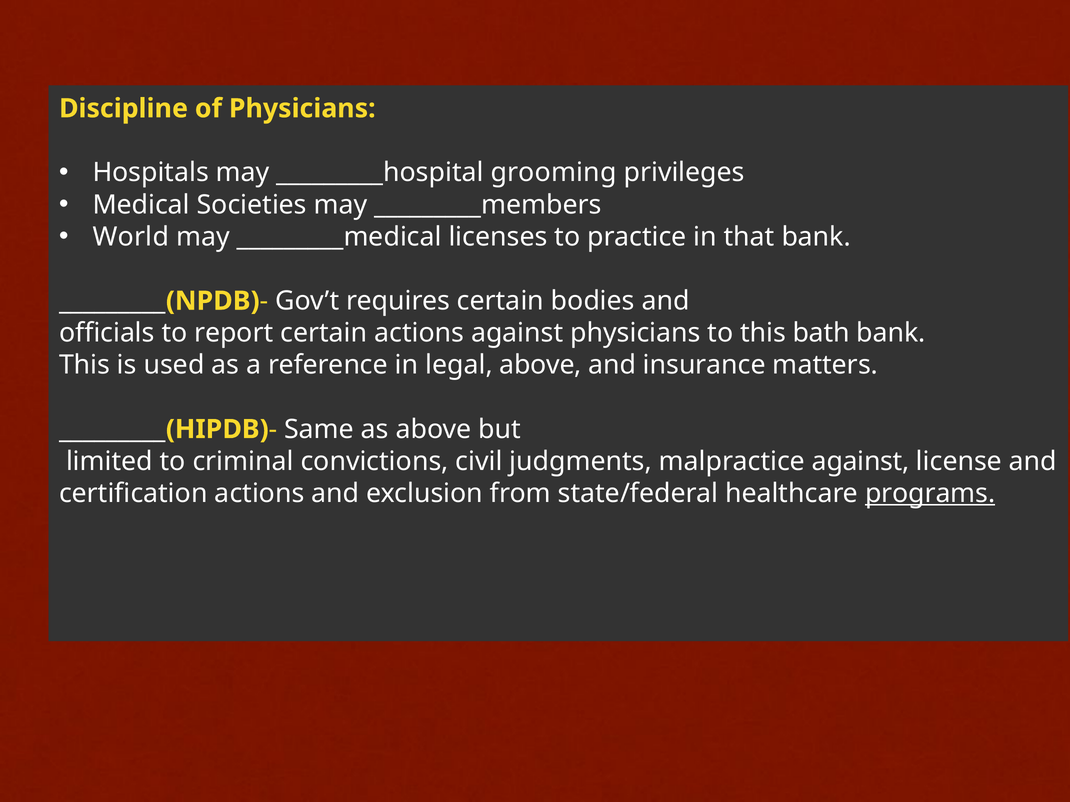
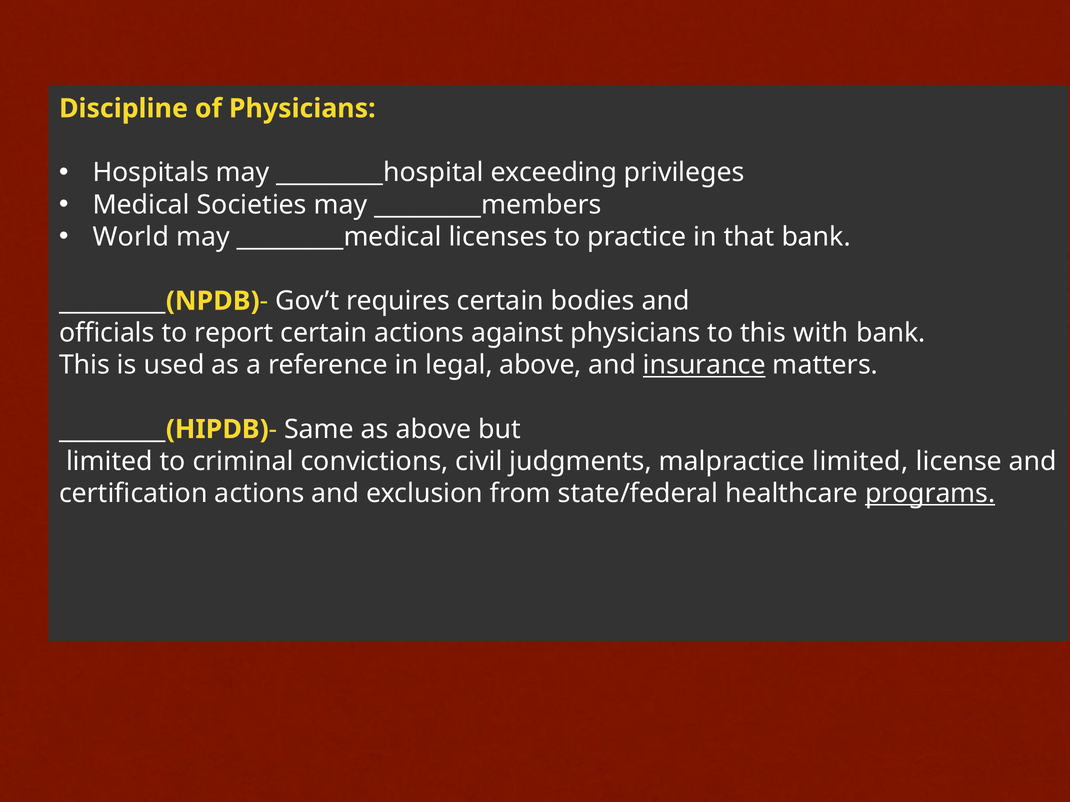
grooming: grooming -> exceeding (554, 173)
bath: bath -> with (821, 333)
insurance underline: none -> present (704, 365)
malpractice against: against -> limited (860, 462)
